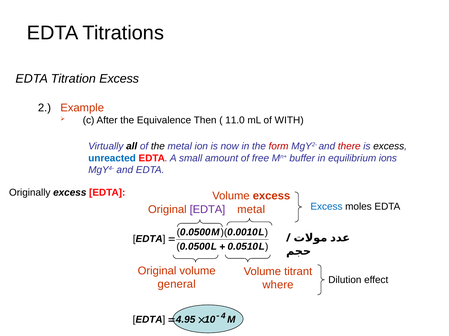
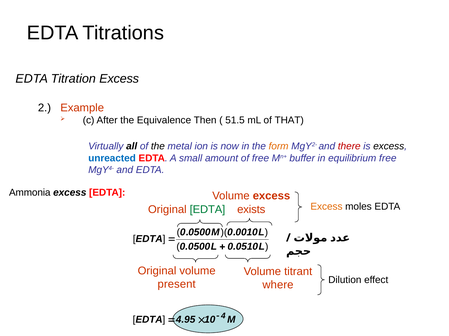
11.0: 11.0 -> 51.5 (235, 121)
WITH: WITH -> THAT (289, 121)
form colour: red -> orange (279, 146)
equilibrium ions: ions -> free (388, 158)
Originally: Originally -> Ammonia (30, 193)
Excess colour: blue -> orange (326, 207)
metal: metal -> exists (251, 210)
EDTA colour: purple -> green (207, 210)
general: general -> present (177, 285)
